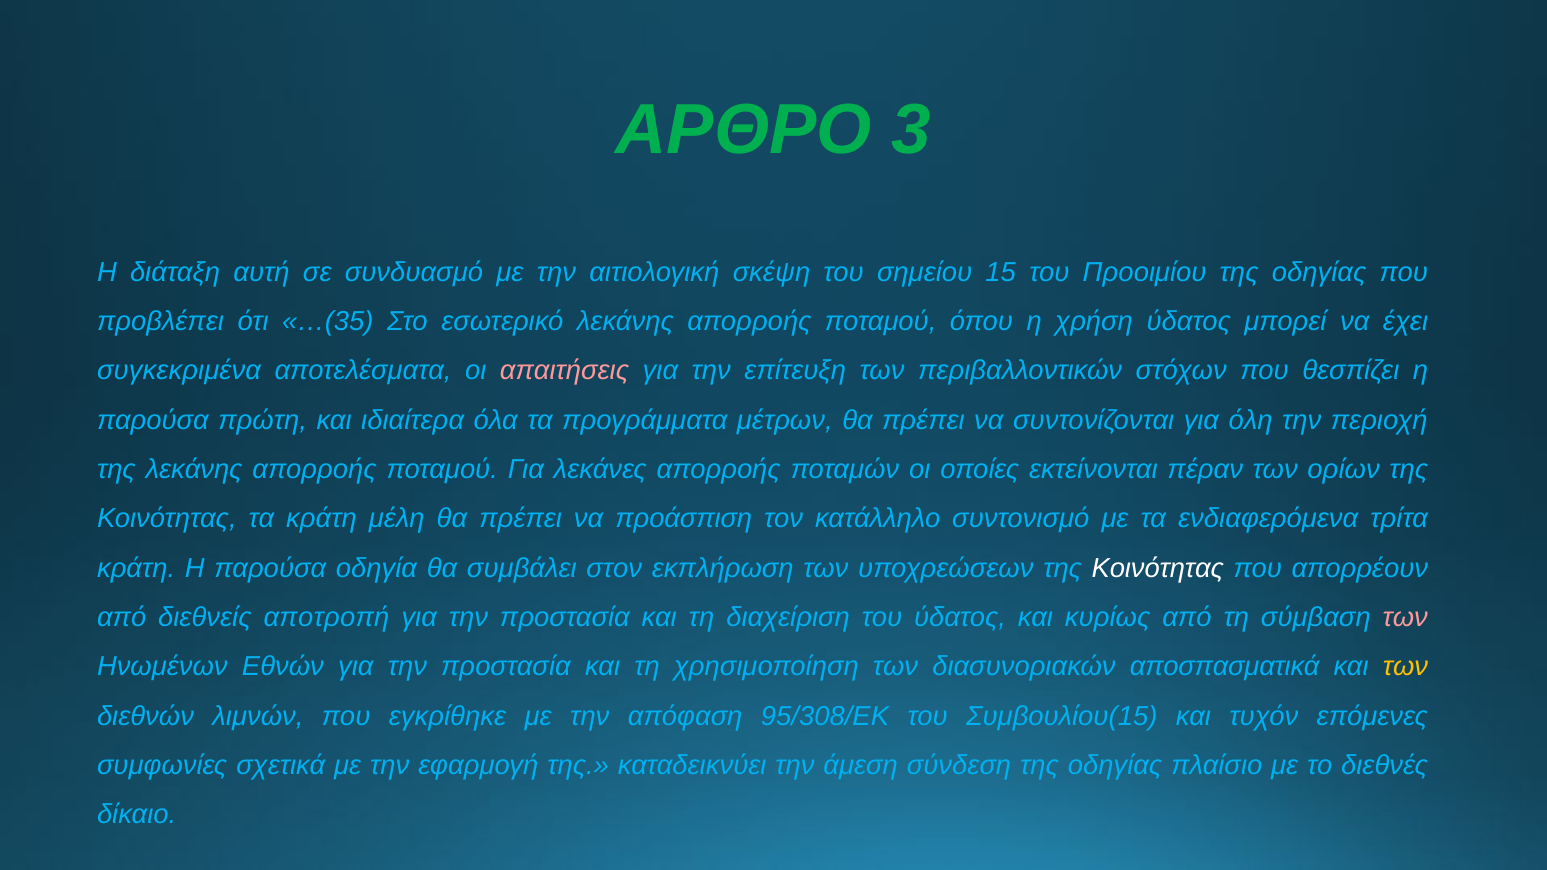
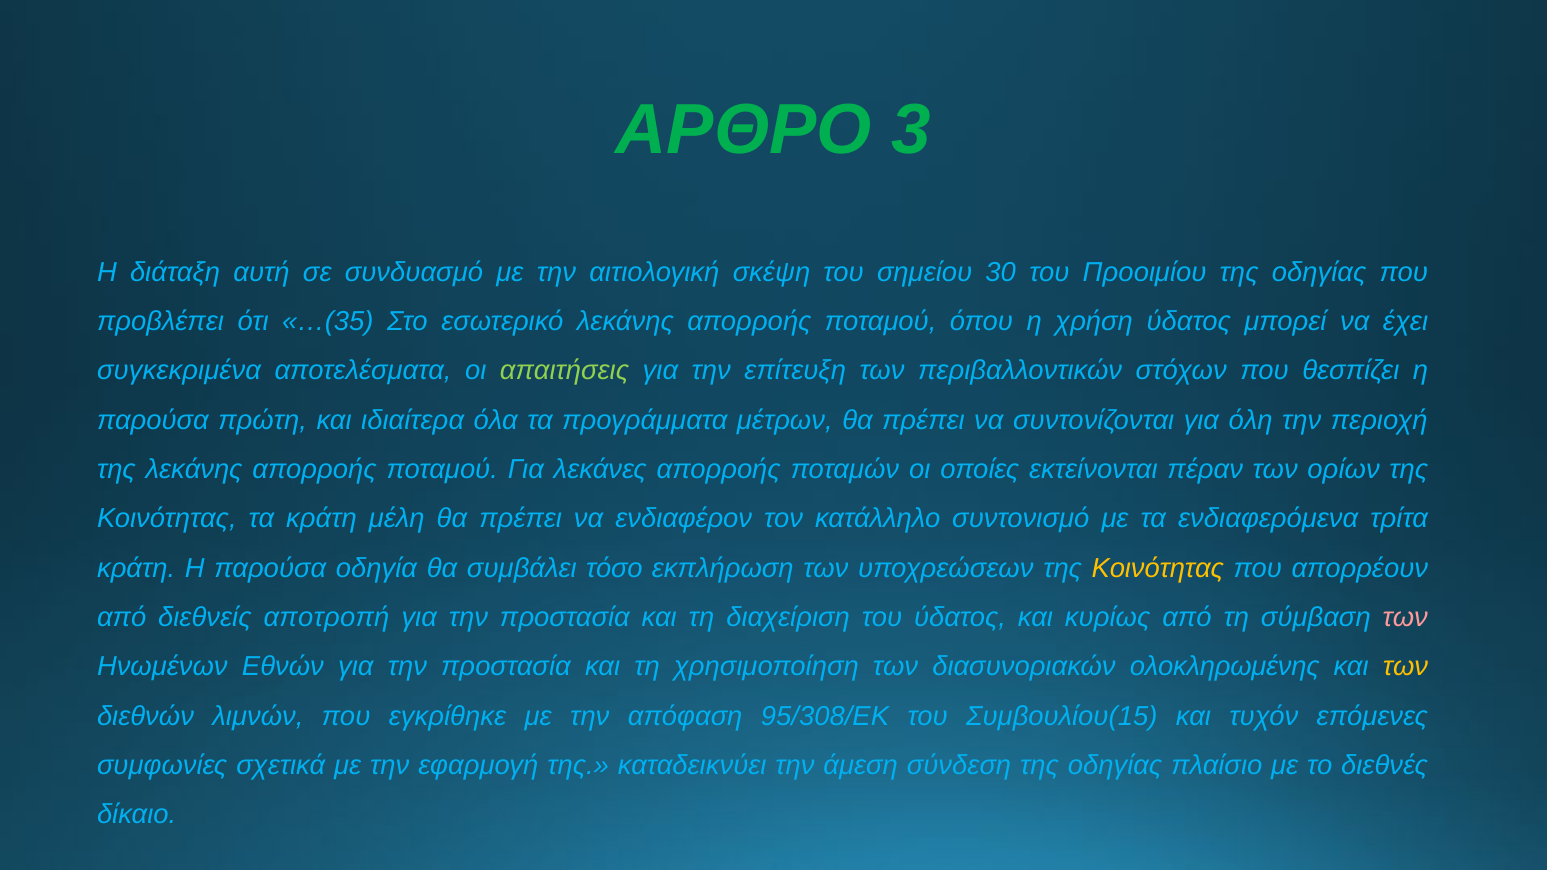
15: 15 -> 30 (1001, 272)
απαιτήσεις colour: pink -> light green (565, 371)
προάσπιση: προάσπιση -> ενδιαφέρον (684, 519)
στον: στον -> τόσο (614, 568)
Κοινότητας colour: white -> yellow (1158, 568)
αποσπασματικά: αποσπασματικά -> ολοκληρωμένης (1225, 667)
